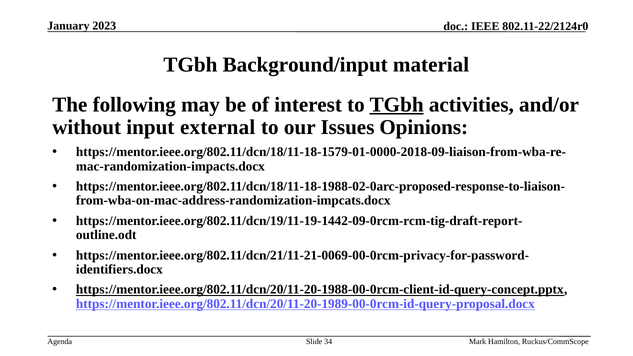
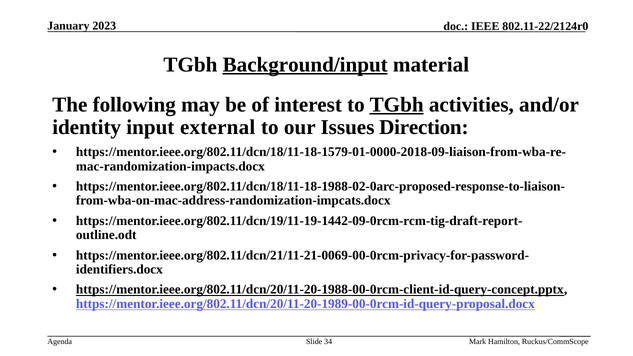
Background/input underline: none -> present (305, 65)
without: without -> identity (87, 127)
Opinions: Opinions -> Direction (424, 127)
